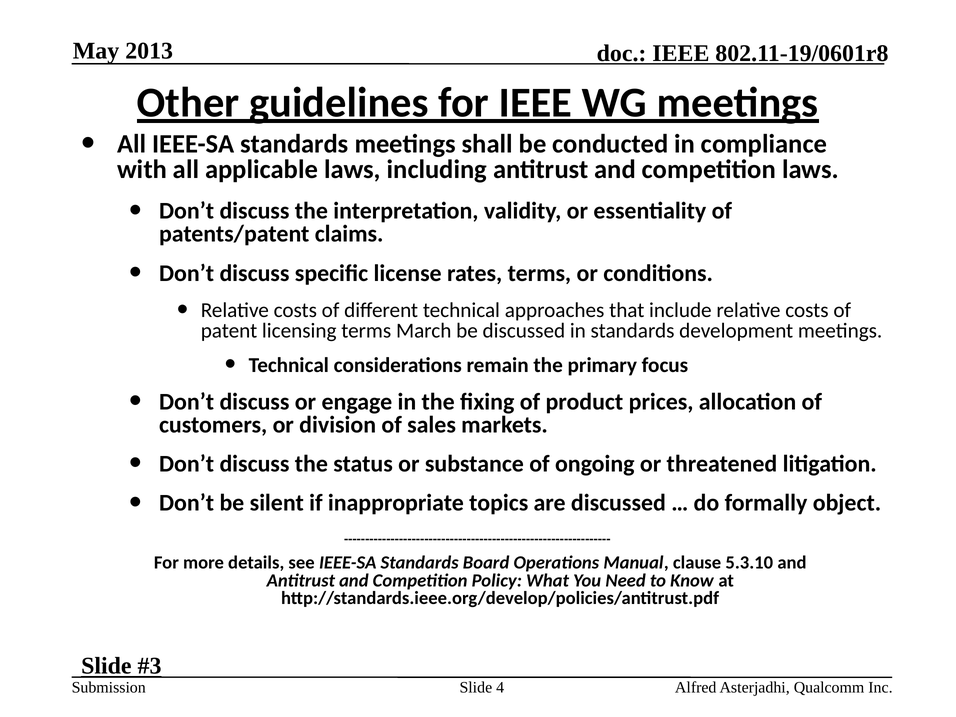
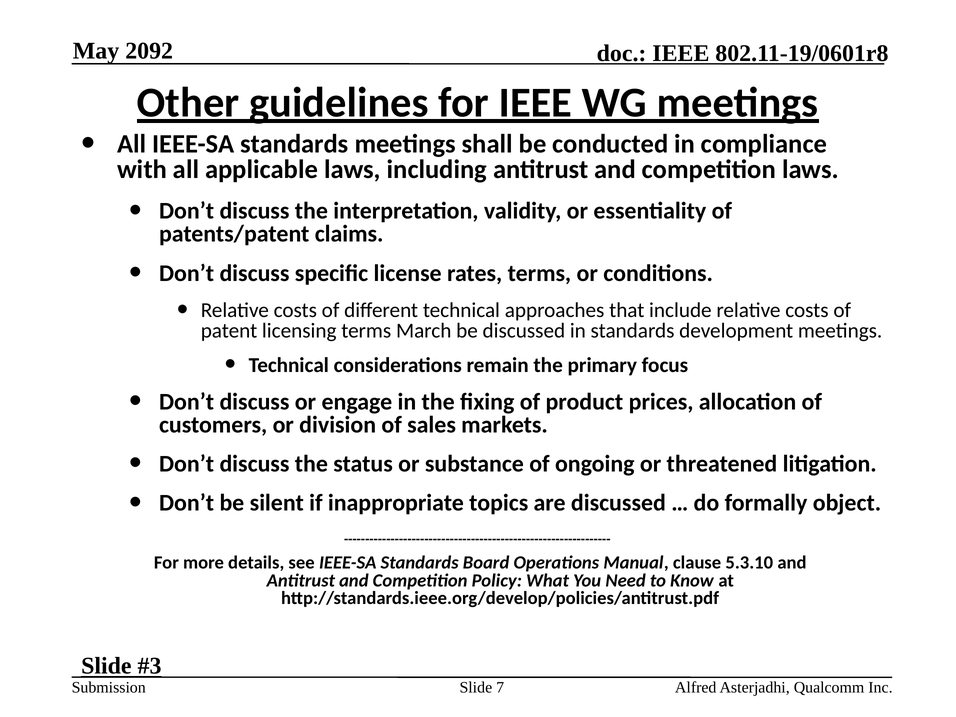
2013: 2013 -> 2092 (149, 51)
4: 4 -> 7 (500, 688)
